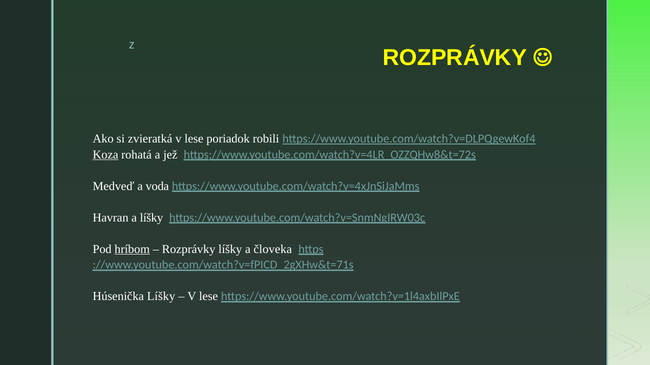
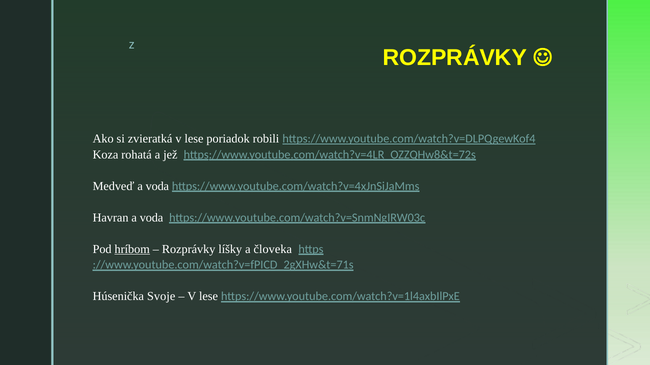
Koza underline: present -> none (105, 155)
Havran a líšky: líšky -> voda (152, 218)
Húsenička Líšky: Líšky -> Svoje (161, 297)
